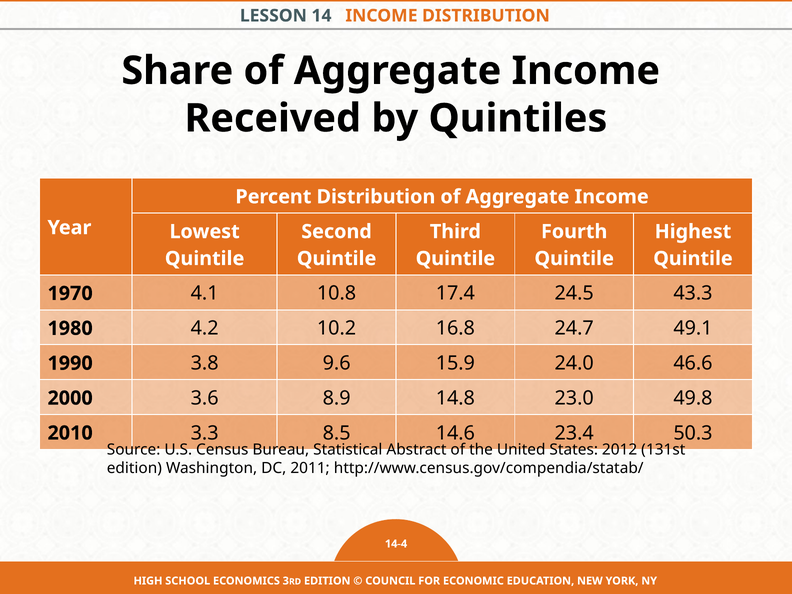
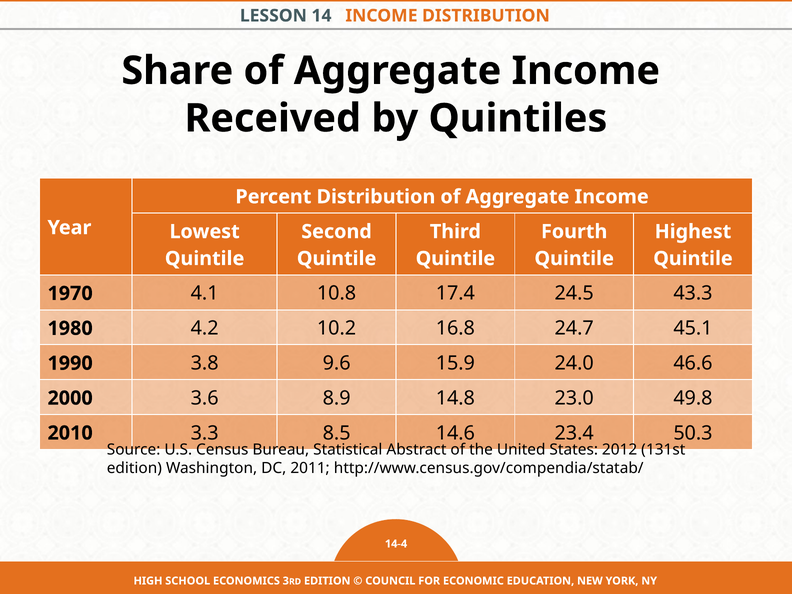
49.1: 49.1 -> 45.1 (693, 328)
